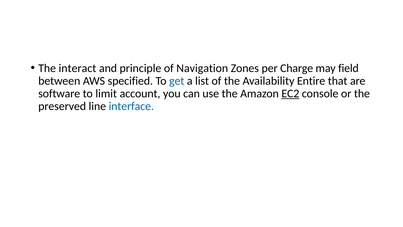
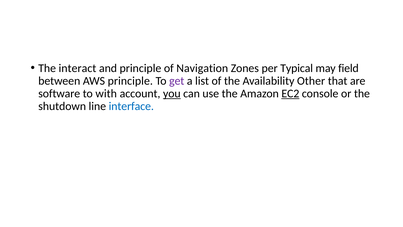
Charge: Charge -> Typical (297, 68)
AWS specified: specified -> principle (130, 81)
get colour: blue -> purple (177, 81)
Entire: Entire -> Other (311, 81)
limit: limit -> with (106, 94)
you underline: none -> present (172, 94)
preserved: preserved -> shutdown (62, 106)
